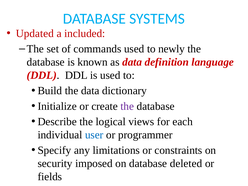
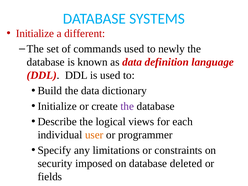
Updated: Updated -> Initialize (35, 33)
included: included -> different (85, 33)
user colour: blue -> orange (94, 135)
